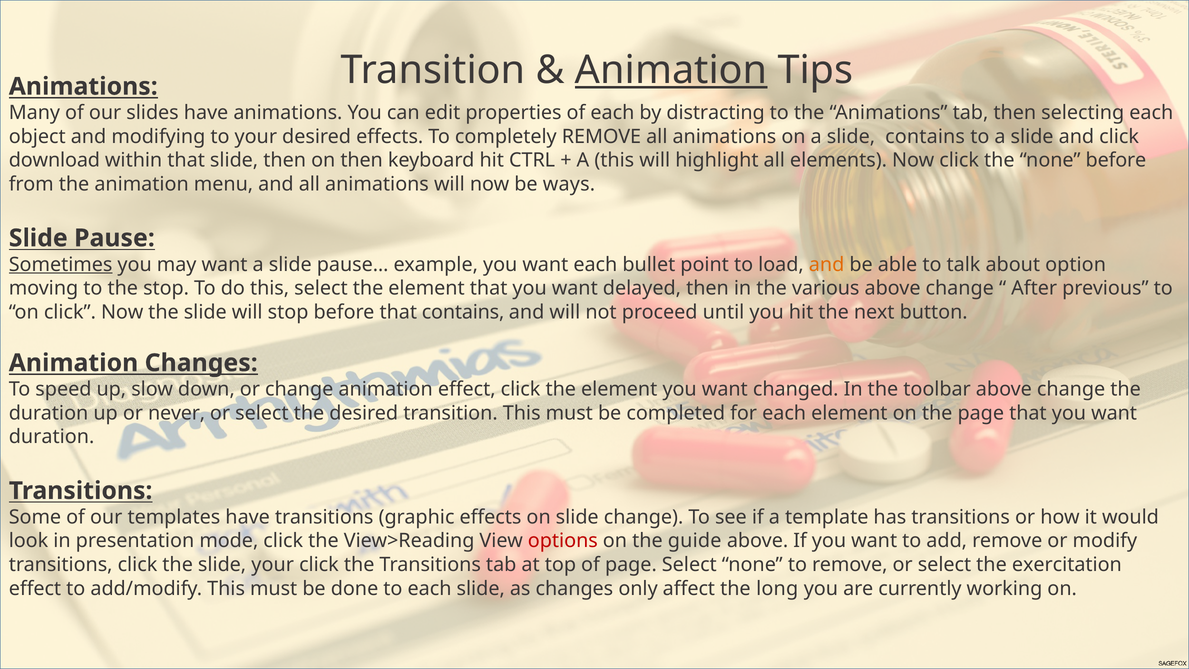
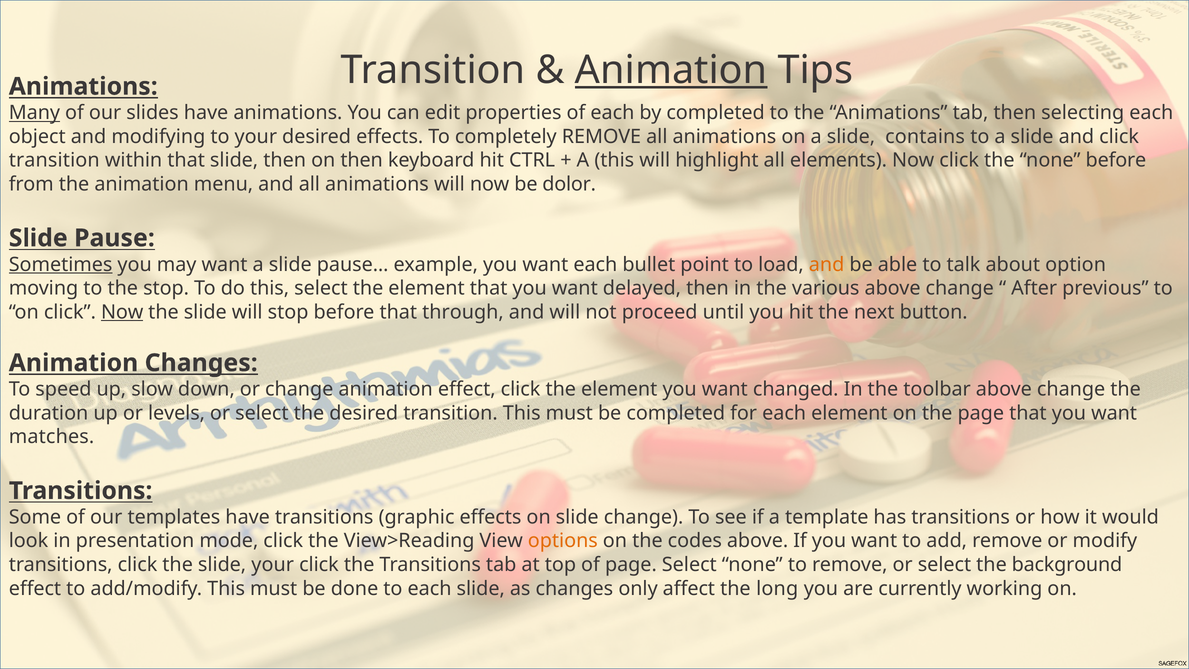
Many underline: none -> present (34, 113)
by distracting: distracting -> completed (716, 113)
download: download -> transition (54, 160)
ways: ways -> dolor (569, 184)
Now underline: none -> present (122, 312)
that contains: contains -> through (463, 312)
never: never -> levels (177, 413)
duration: duration -> matches (52, 437)
options colour: red -> orange (563, 541)
guide: guide -> codes (695, 541)
exercitation: exercitation -> background (1067, 565)
